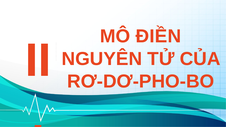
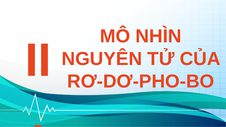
ĐIỀN: ĐIỀN -> NHÌN (158, 36)
